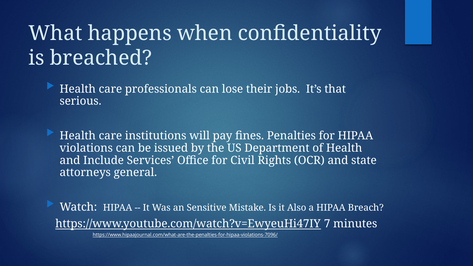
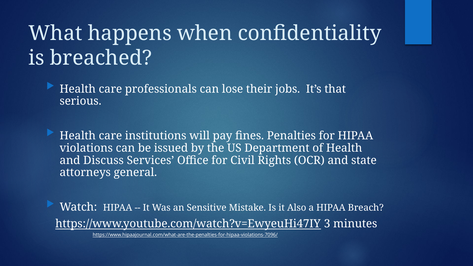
Include: Include -> Discuss (103, 160)
7: 7 -> 3 (327, 224)
